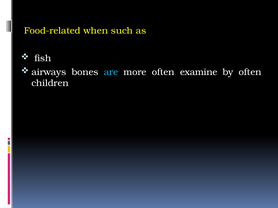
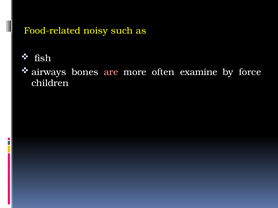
when: when -> noisy (96, 31)
are colour: light blue -> pink (111, 72)
by often: often -> force (250, 72)
